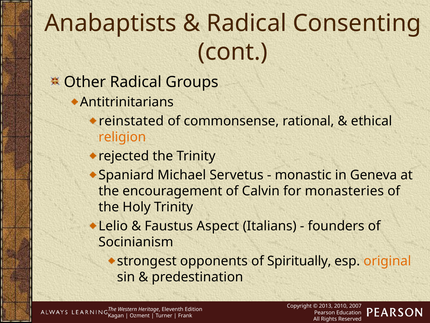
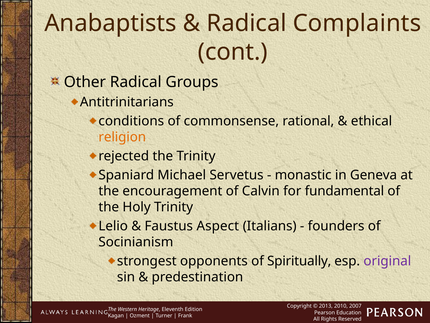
Consenting: Consenting -> Complaints (357, 23)
reinstated: reinstated -> conditions (131, 121)
monasteries: monasteries -> fundamental (344, 191)
original colour: orange -> purple (387, 261)
